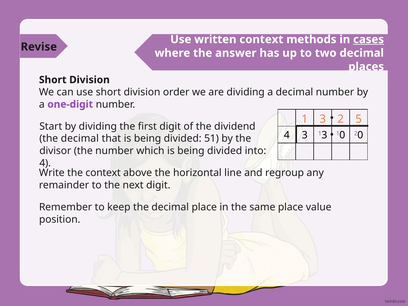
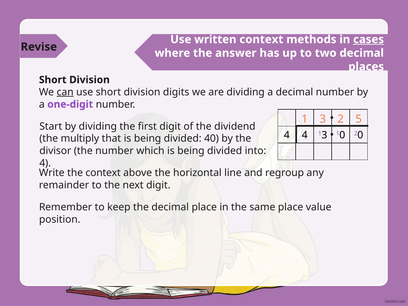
can underline: none -> present (65, 92)
order: order -> digits (176, 92)
4 3: 3 -> 4 (305, 135)
decimal: decimal -> multiply (80, 139)
51: 51 -> 40 (212, 139)
